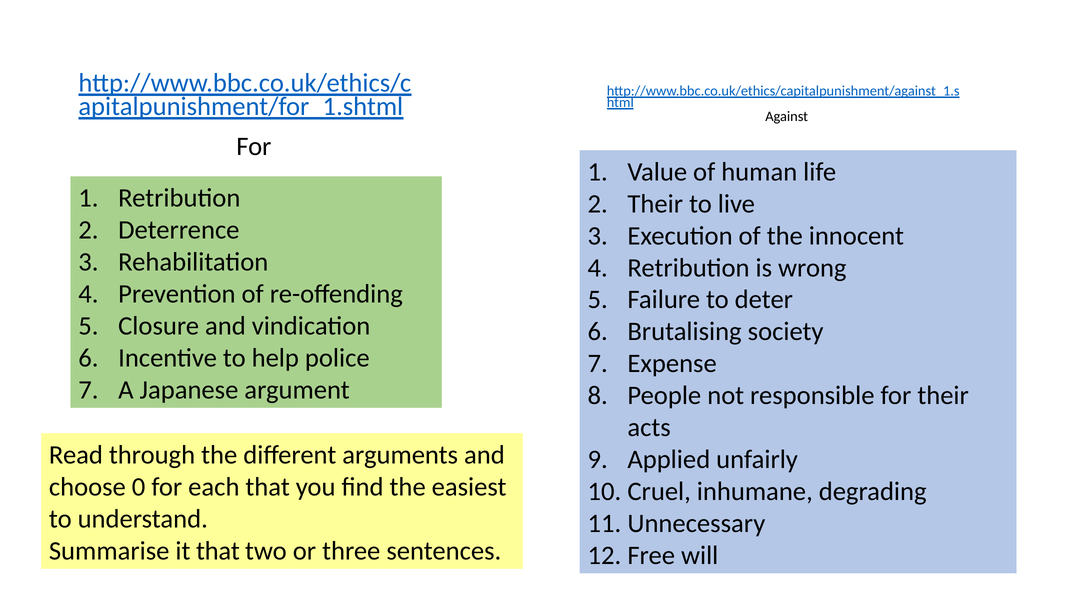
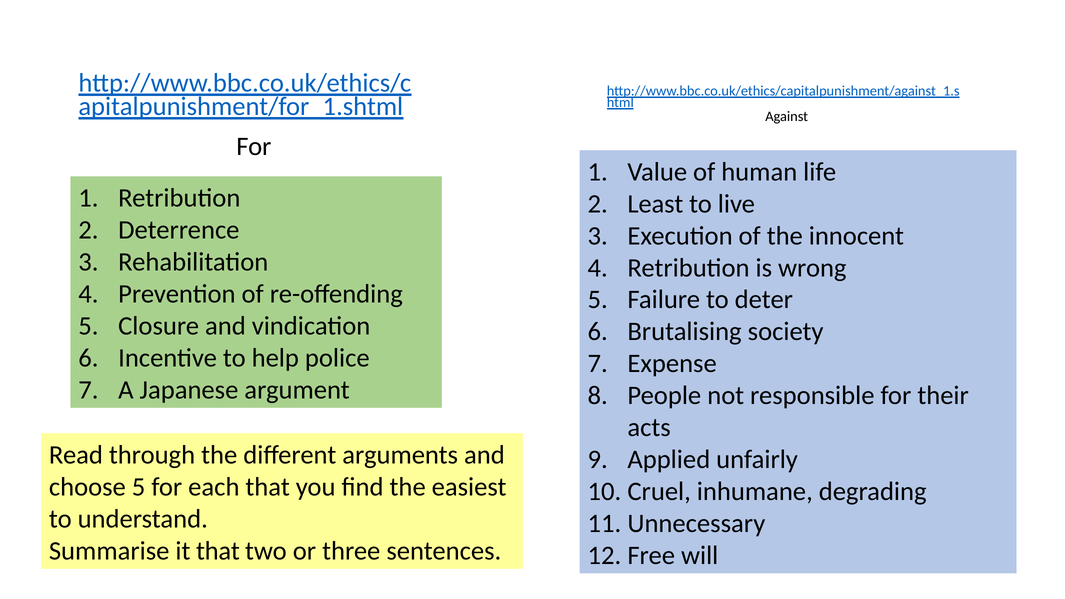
Their: Their -> Least (655, 204)
choose 0: 0 -> 5 (139, 487)
